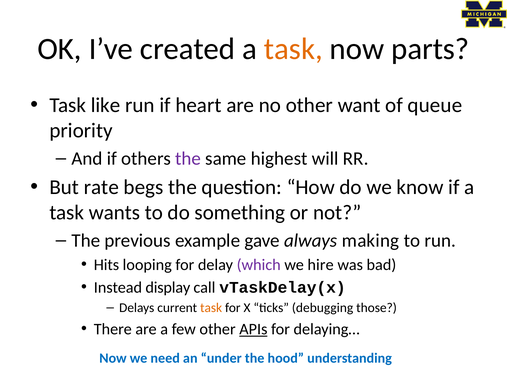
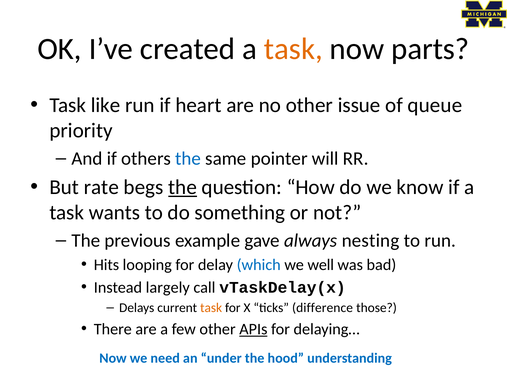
want: want -> issue (359, 105)
the colour: purple -> blue (188, 159)
highest: highest -> pointer (279, 159)
the underline: none -> present (183, 187)
making: making -> nesting (371, 241)
which colour: purple -> blue (259, 265)
hire: hire -> well (321, 265)
display: display -> largely (168, 288)
debugging: debugging -> difference (323, 308)
